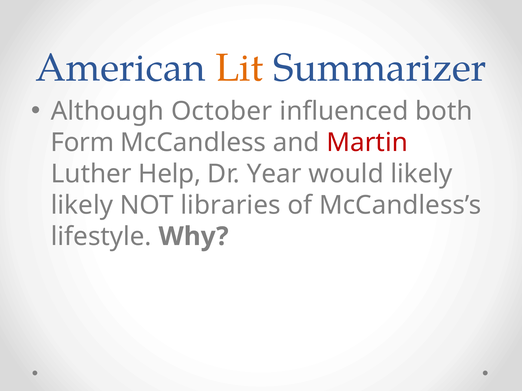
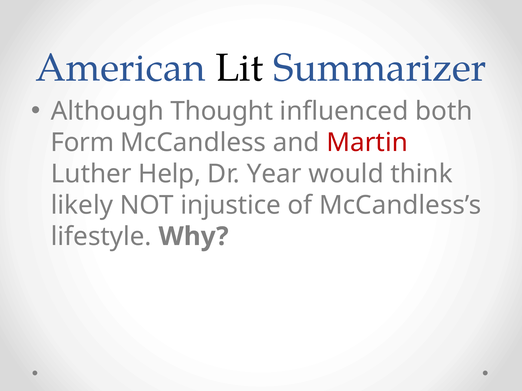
Lit colour: orange -> black (239, 68)
October: October -> Thought (222, 111)
would likely: likely -> think (422, 174)
libraries: libraries -> injustice (231, 205)
